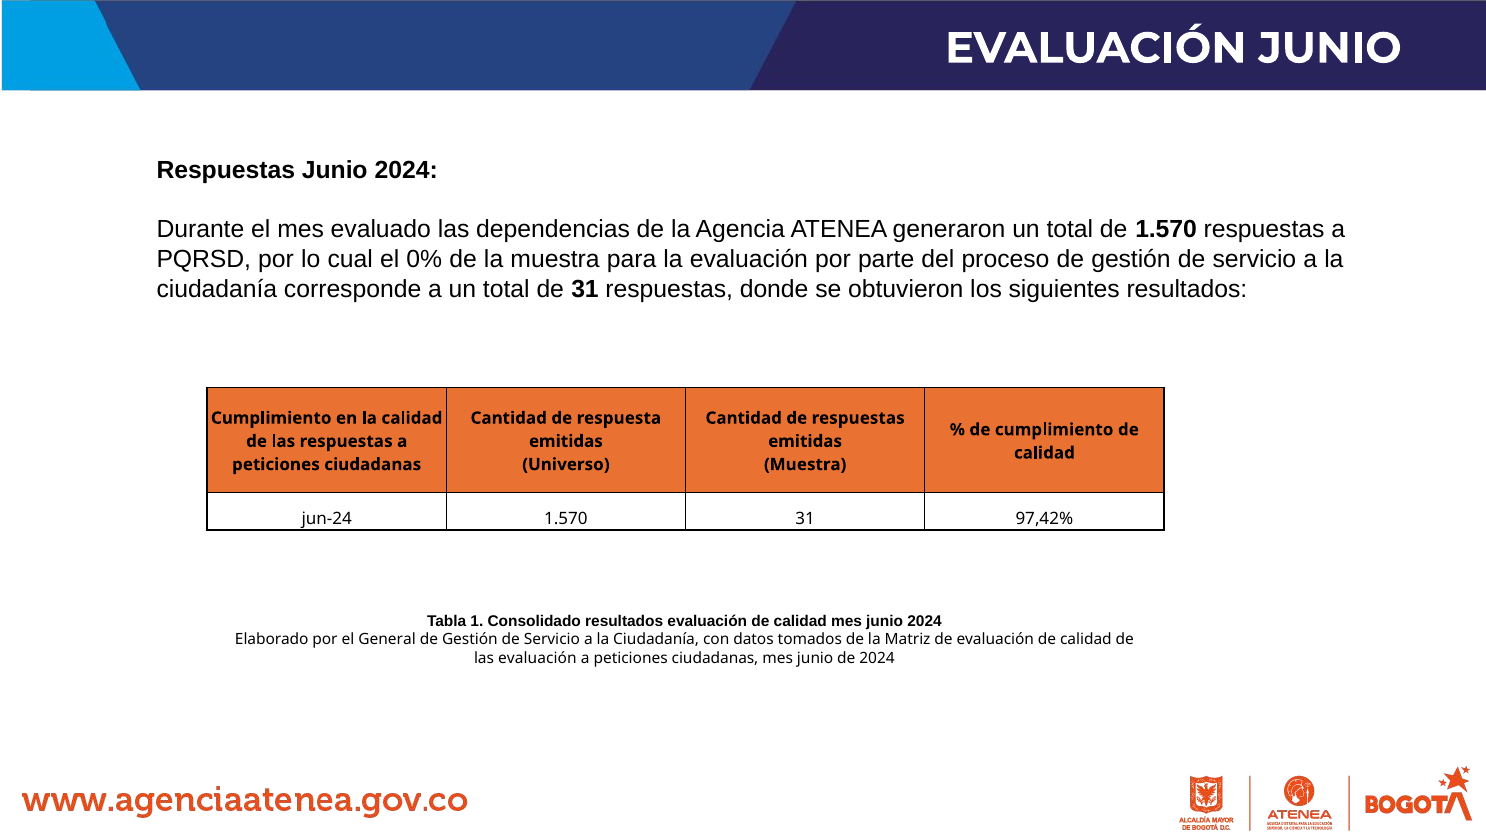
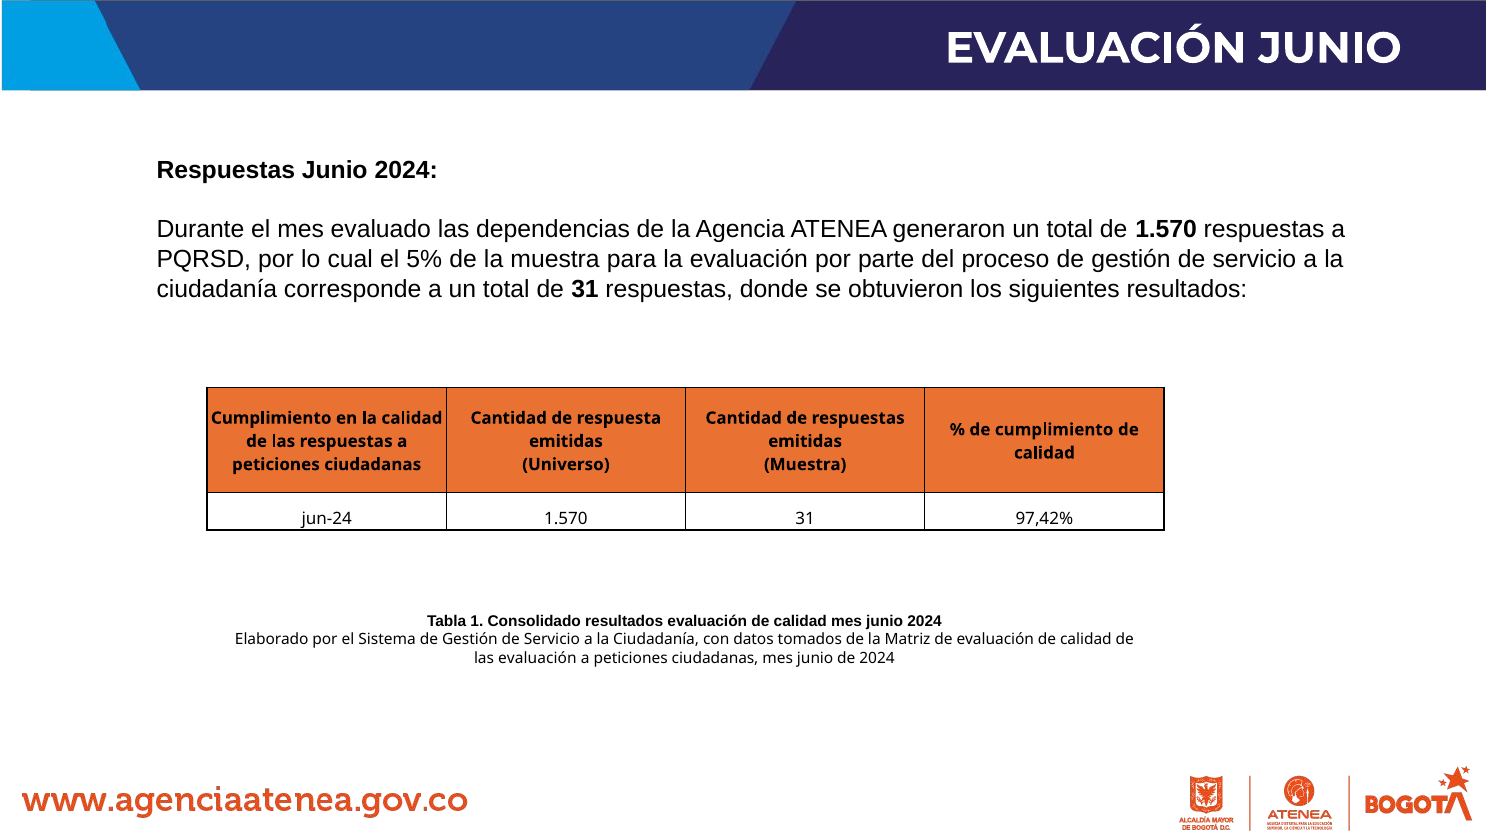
0%: 0% -> 5% (424, 259)
General: General -> Sistema (387, 640)
